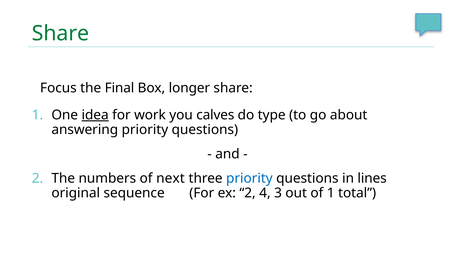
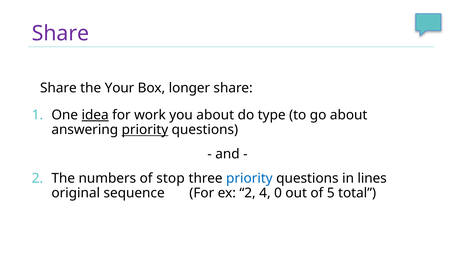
Share colour: green -> purple (60, 33)
Focus: Focus -> Share (58, 88)
Final: Final -> Your (119, 88)
you calves: calves -> about (215, 115)
priority underline: none -> present (145, 130)
next: next -> stop (170, 179)
3: 3 -> 0 (278, 193)
of 1: 1 -> 5 (331, 193)
